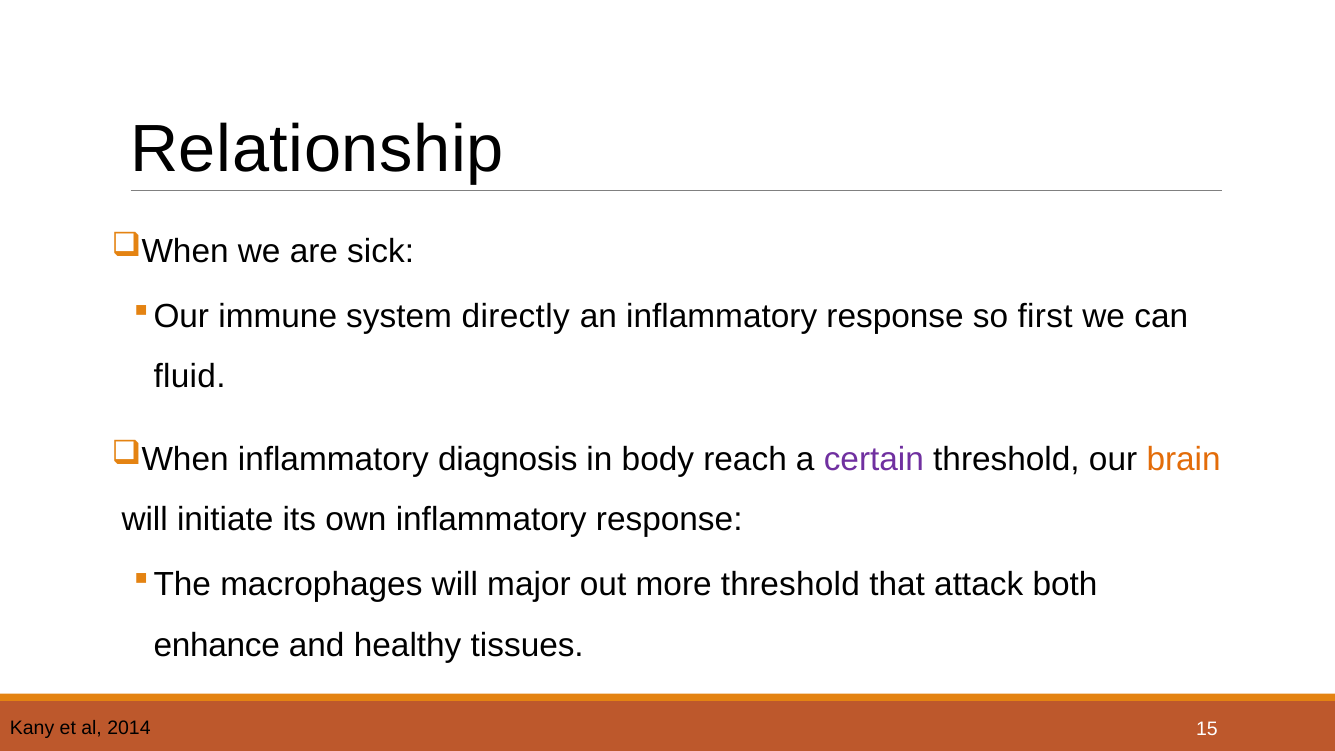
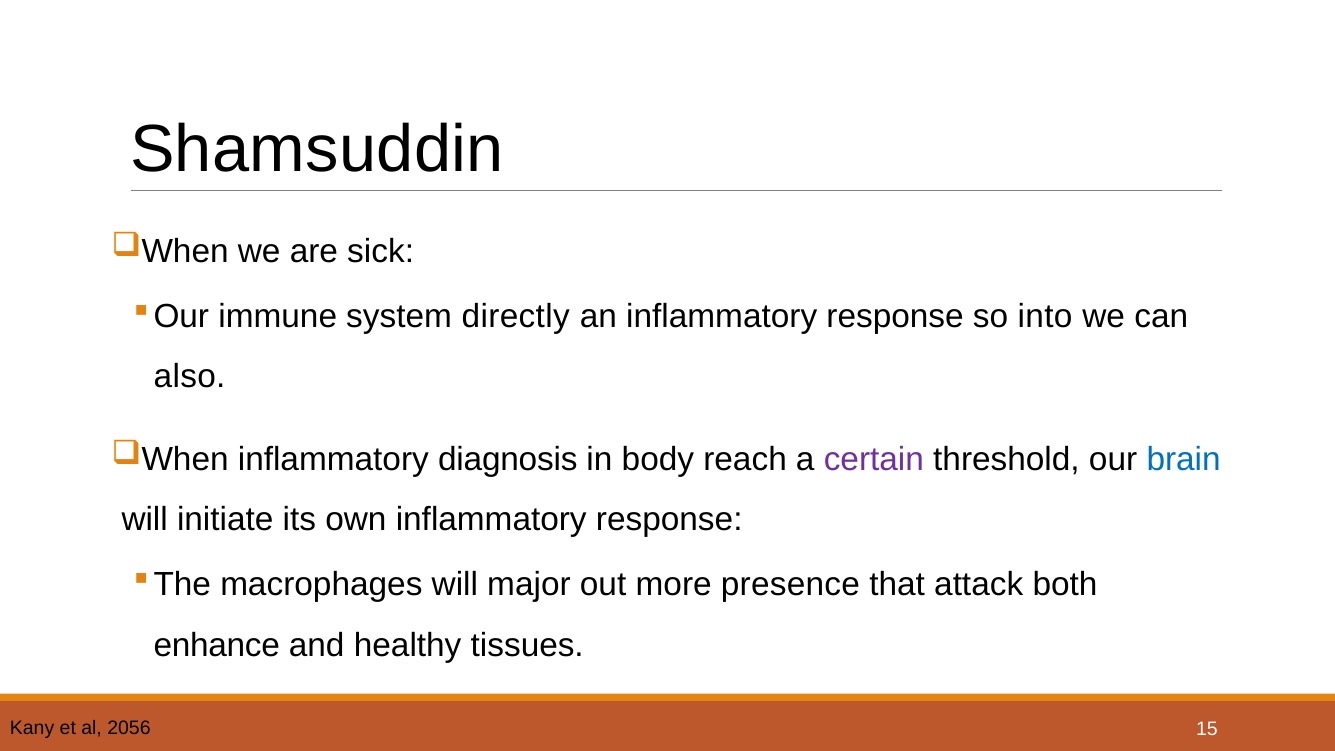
Relationship: Relationship -> Shamsuddin (317, 150)
first: first -> into (1045, 317)
fluid: fluid -> also (190, 377)
brain colour: orange -> blue (1184, 459)
more threshold: threshold -> presence (790, 585)
2014: 2014 -> 2056 (129, 728)
